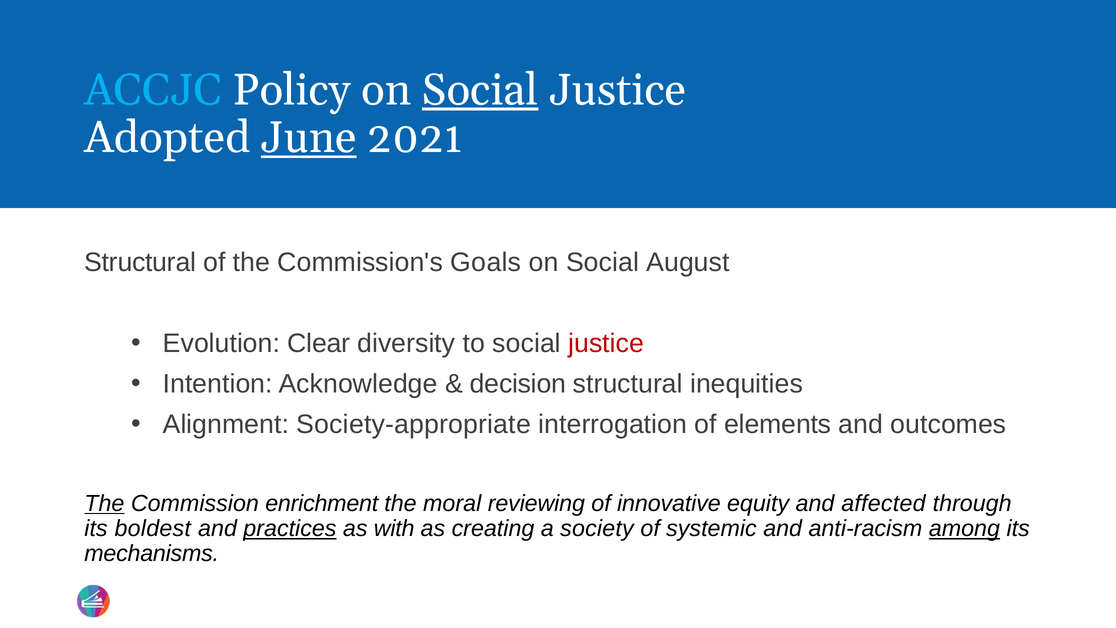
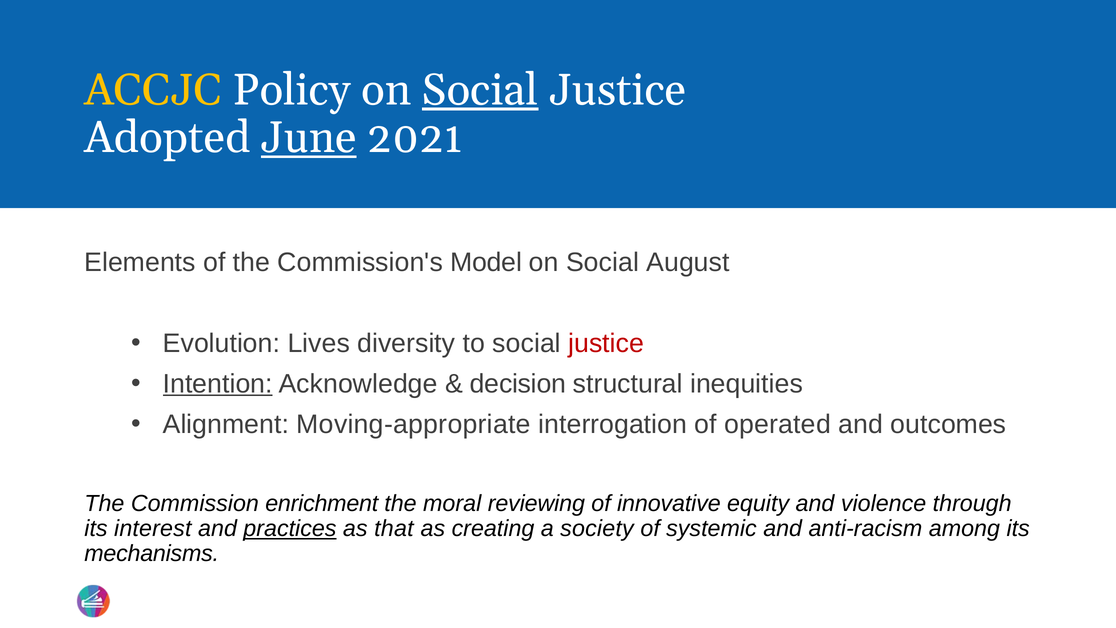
ACCJC colour: light blue -> yellow (153, 90)
Structural: Structural -> Elements (140, 262)
Goals: Goals -> Model (486, 262)
Clear: Clear -> Lives (319, 343)
Intention underline: none -> present (218, 384)
Society-appropriate: Society-appropriate -> Moving-appropriate (414, 424)
elements: elements -> operated (778, 424)
The underline: present -> none (104, 503)
affected: affected -> violence (884, 503)
boldest: boldest -> interest (153, 528)
with: with -> that (394, 528)
among underline: present -> none (964, 528)
